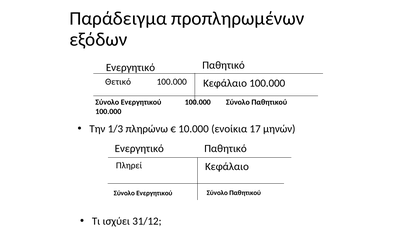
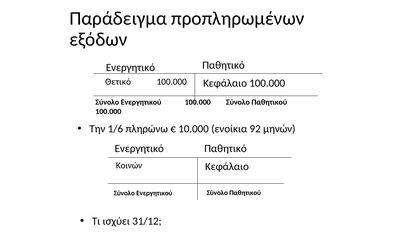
1/3: 1/3 -> 1/6 (115, 129)
17: 17 -> 92 (255, 129)
Πληρεί: Πληρεί -> Κοινών (129, 165)
